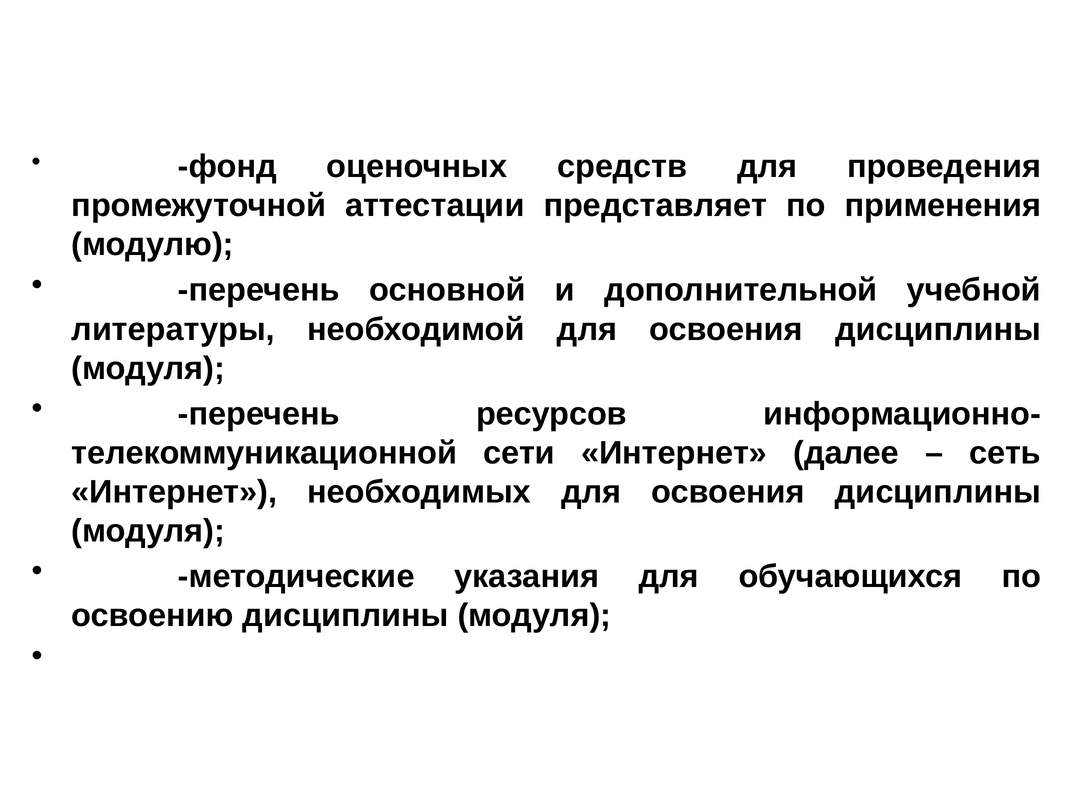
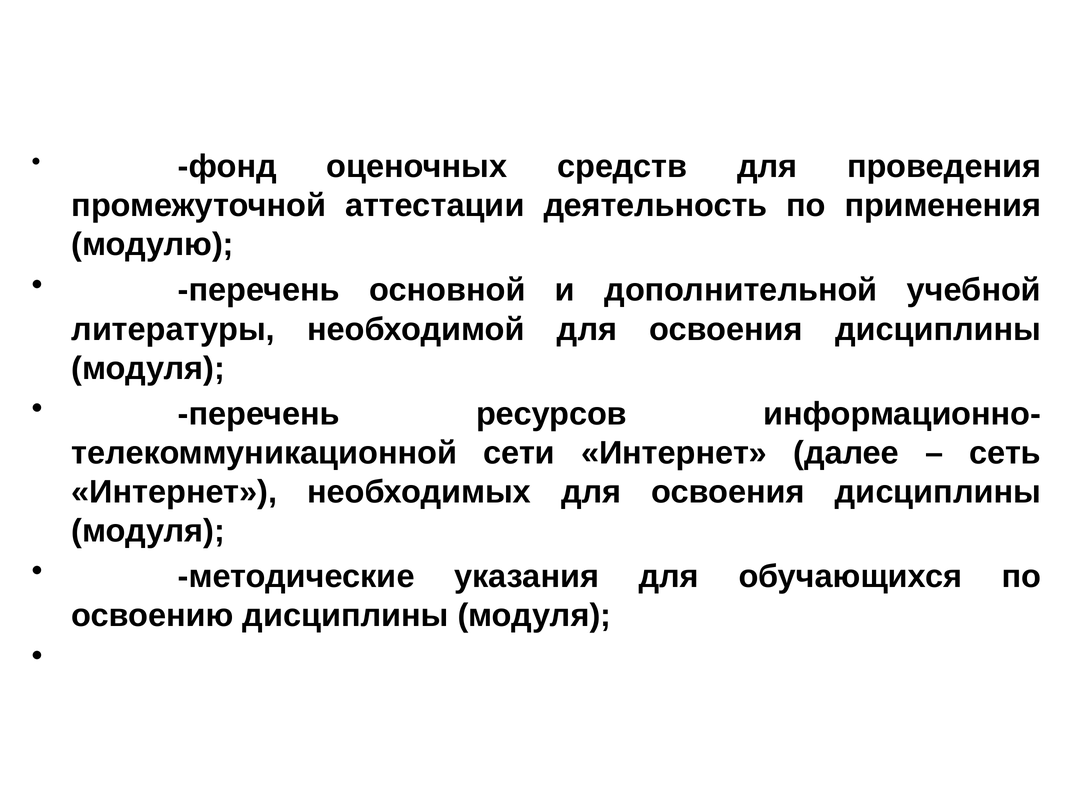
представляет: представляет -> деятельность (655, 206)
